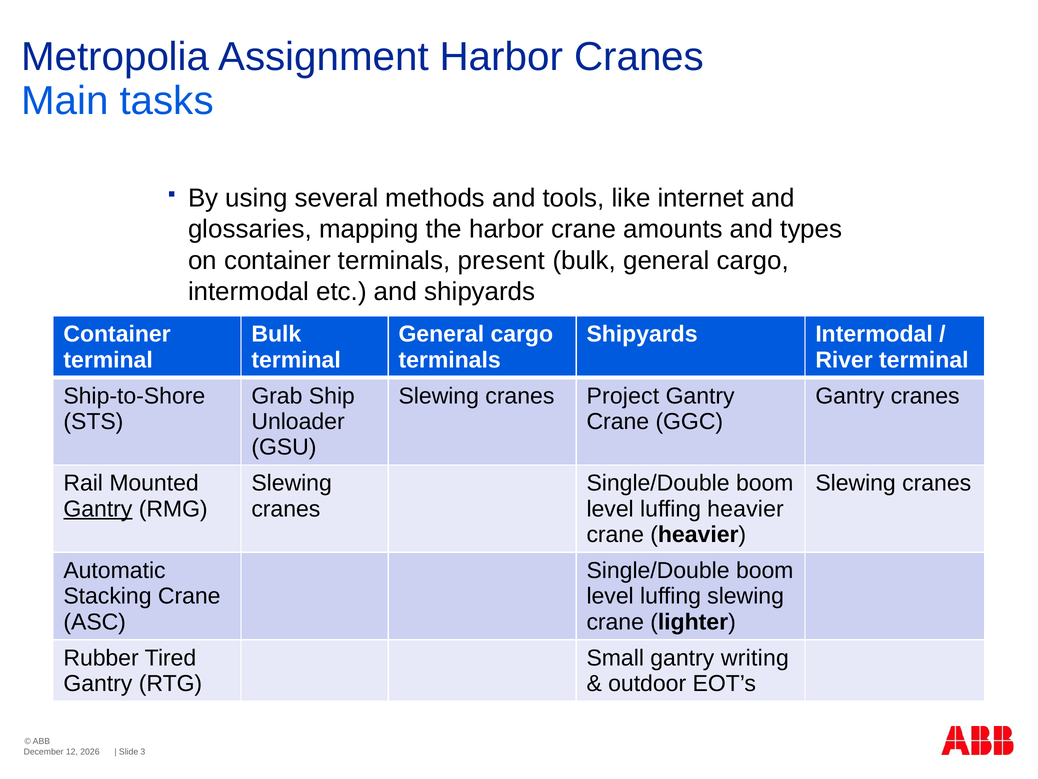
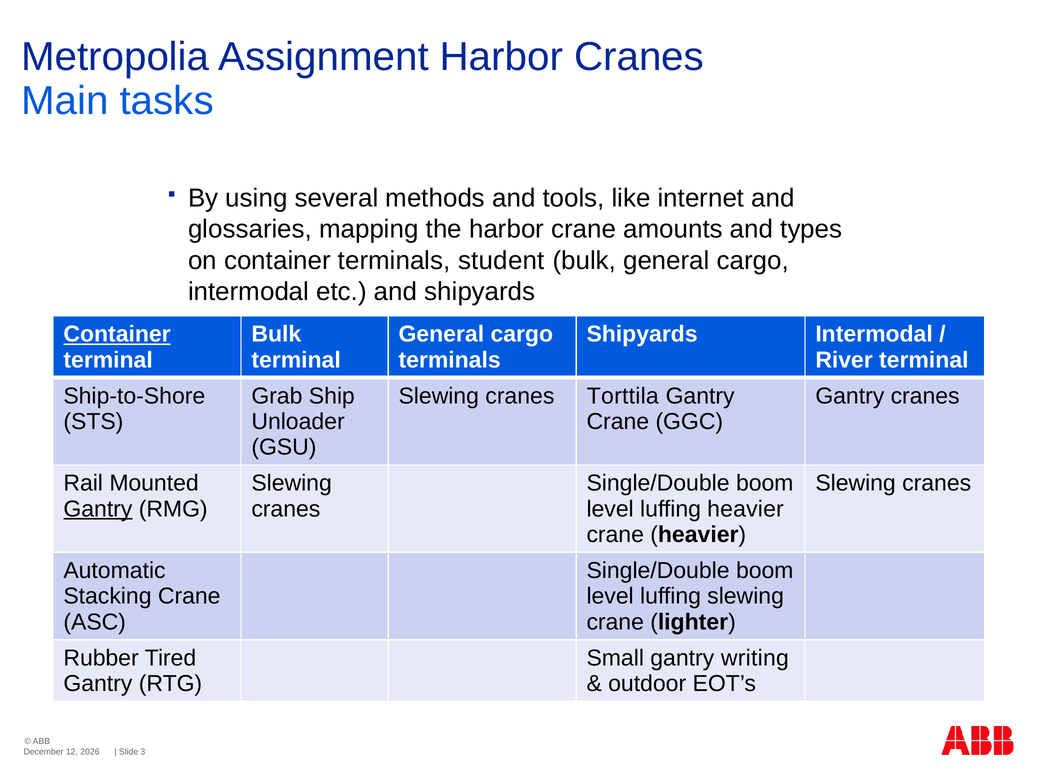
present: present -> student (501, 260)
Container underline: none -> present (117, 334)
Project: Project -> Torttila (623, 396)
